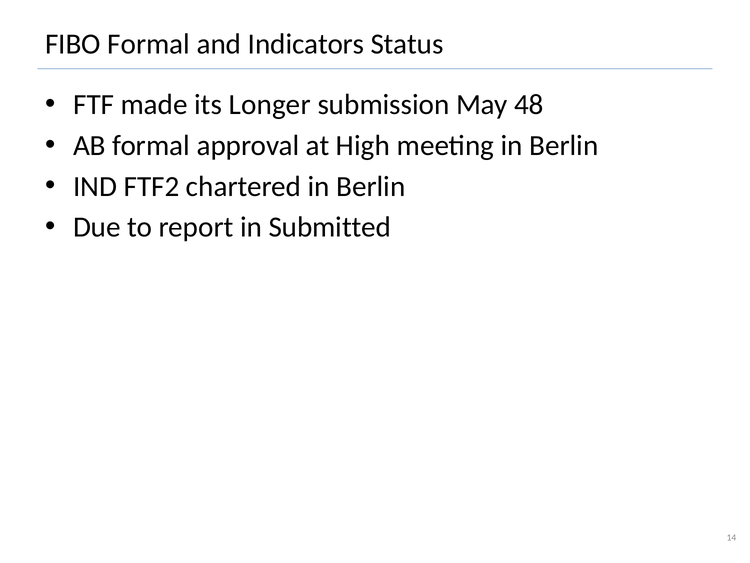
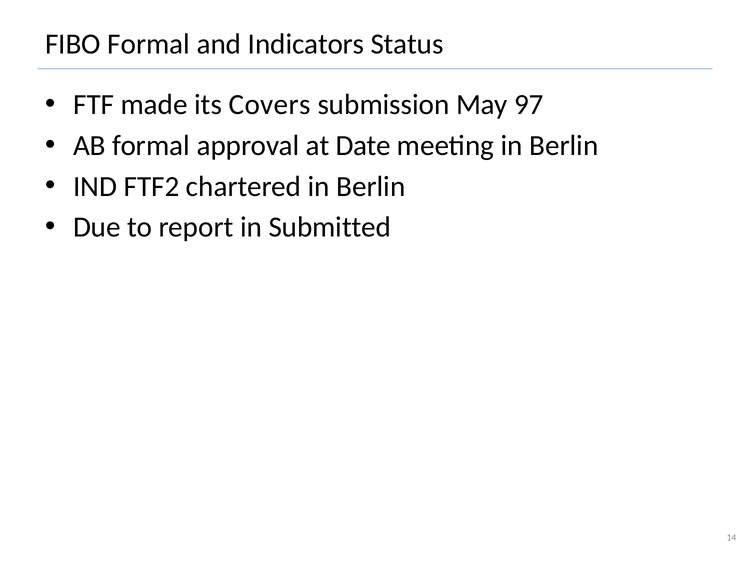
Longer: Longer -> Covers (270, 105)
48: 48 -> 97 (529, 105)
High: High -> Date (363, 145)
